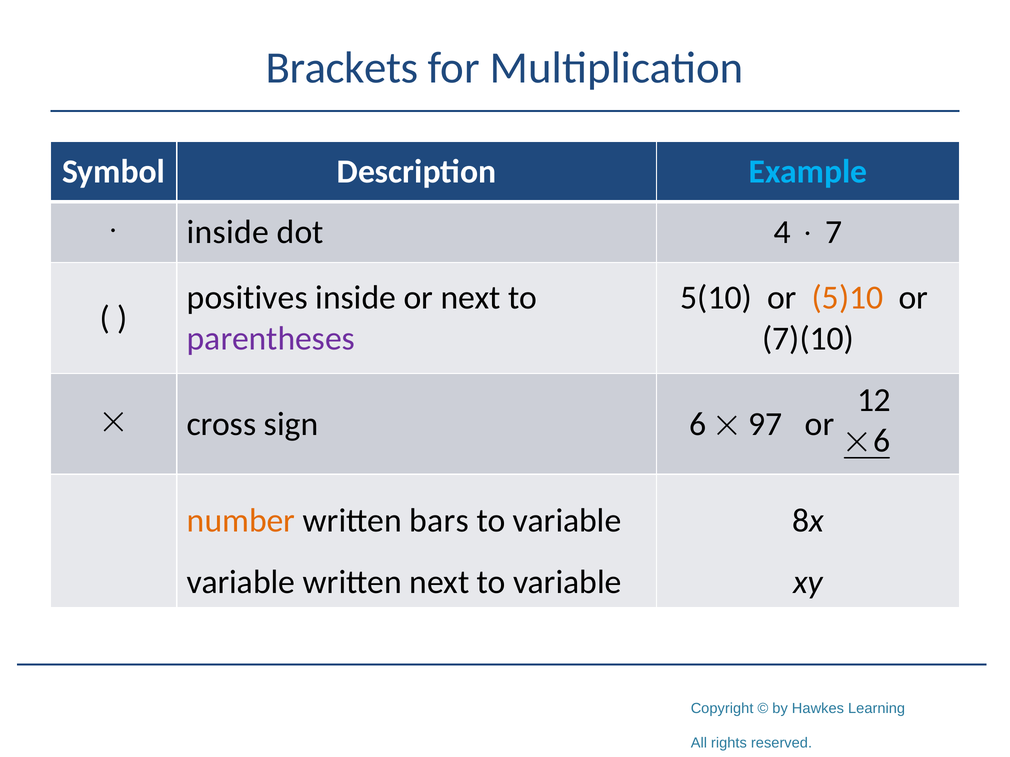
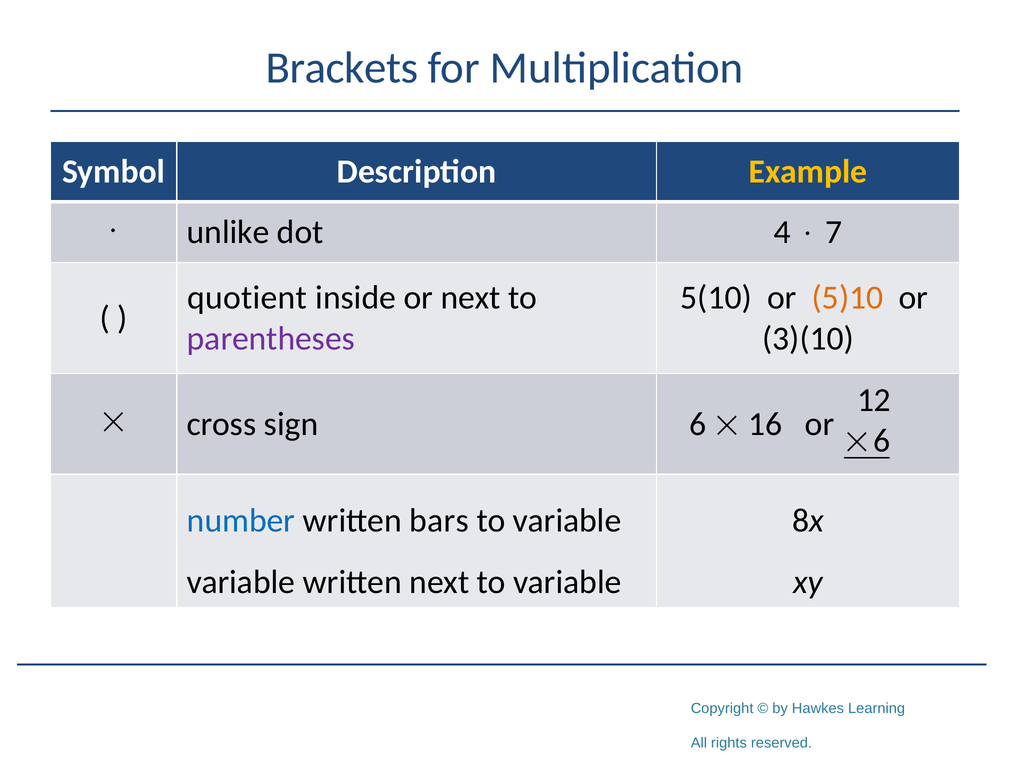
Example colour: light blue -> yellow (808, 172)
inside: inside -> unlike (228, 233)
positives: positives -> quotient (247, 298)
7)(10: 7)(10 -> 3)(10 (808, 339)
97: 97 -> 16 (765, 424)
number colour: orange -> blue (241, 521)
